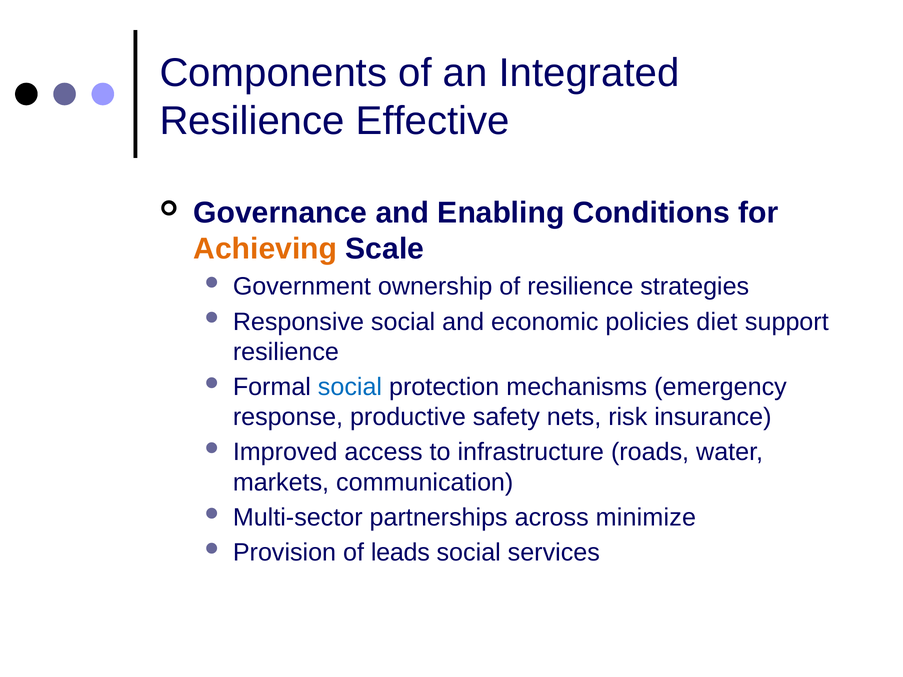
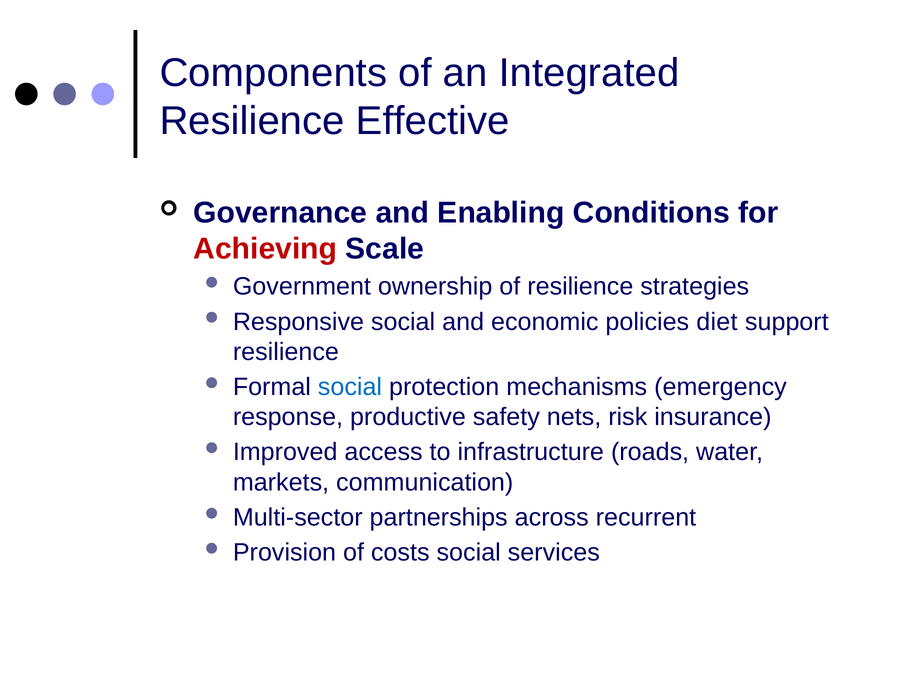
Achieving colour: orange -> red (265, 249)
minimize: minimize -> recurrent (646, 518)
leads: leads -> costs (400, 553)
